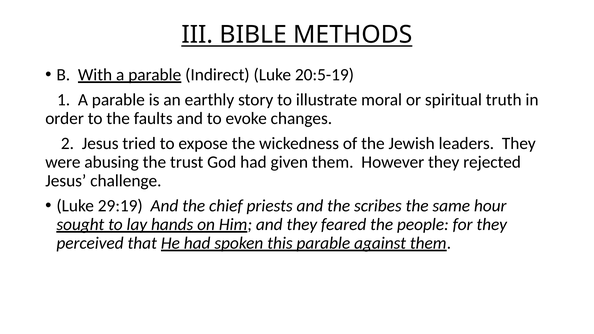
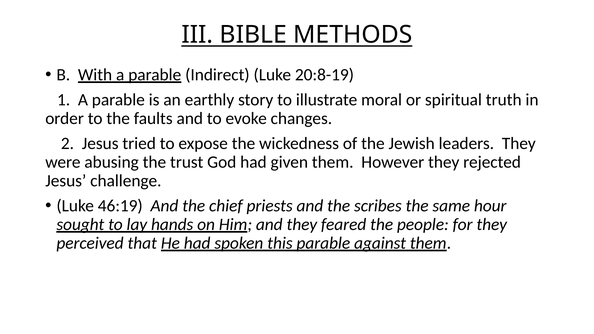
20:5-19: 20:5-19 -> 20:8-19 (324, 75)
29:19: 29:19 -> 46:19 (120, 206)
